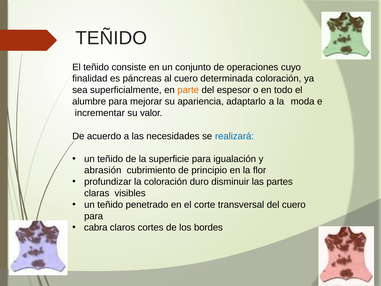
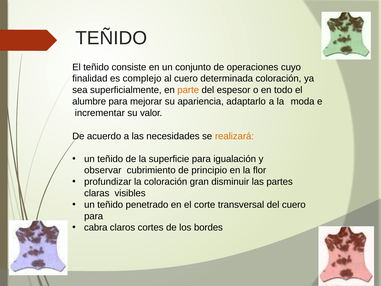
páncreas: páncreas -> complejo (142, 79)
realizará colour: blue -> orange (234, 136)
abrasión: abrasión -> observar (103, 170)
duro: duro -> gran (199, 182)
